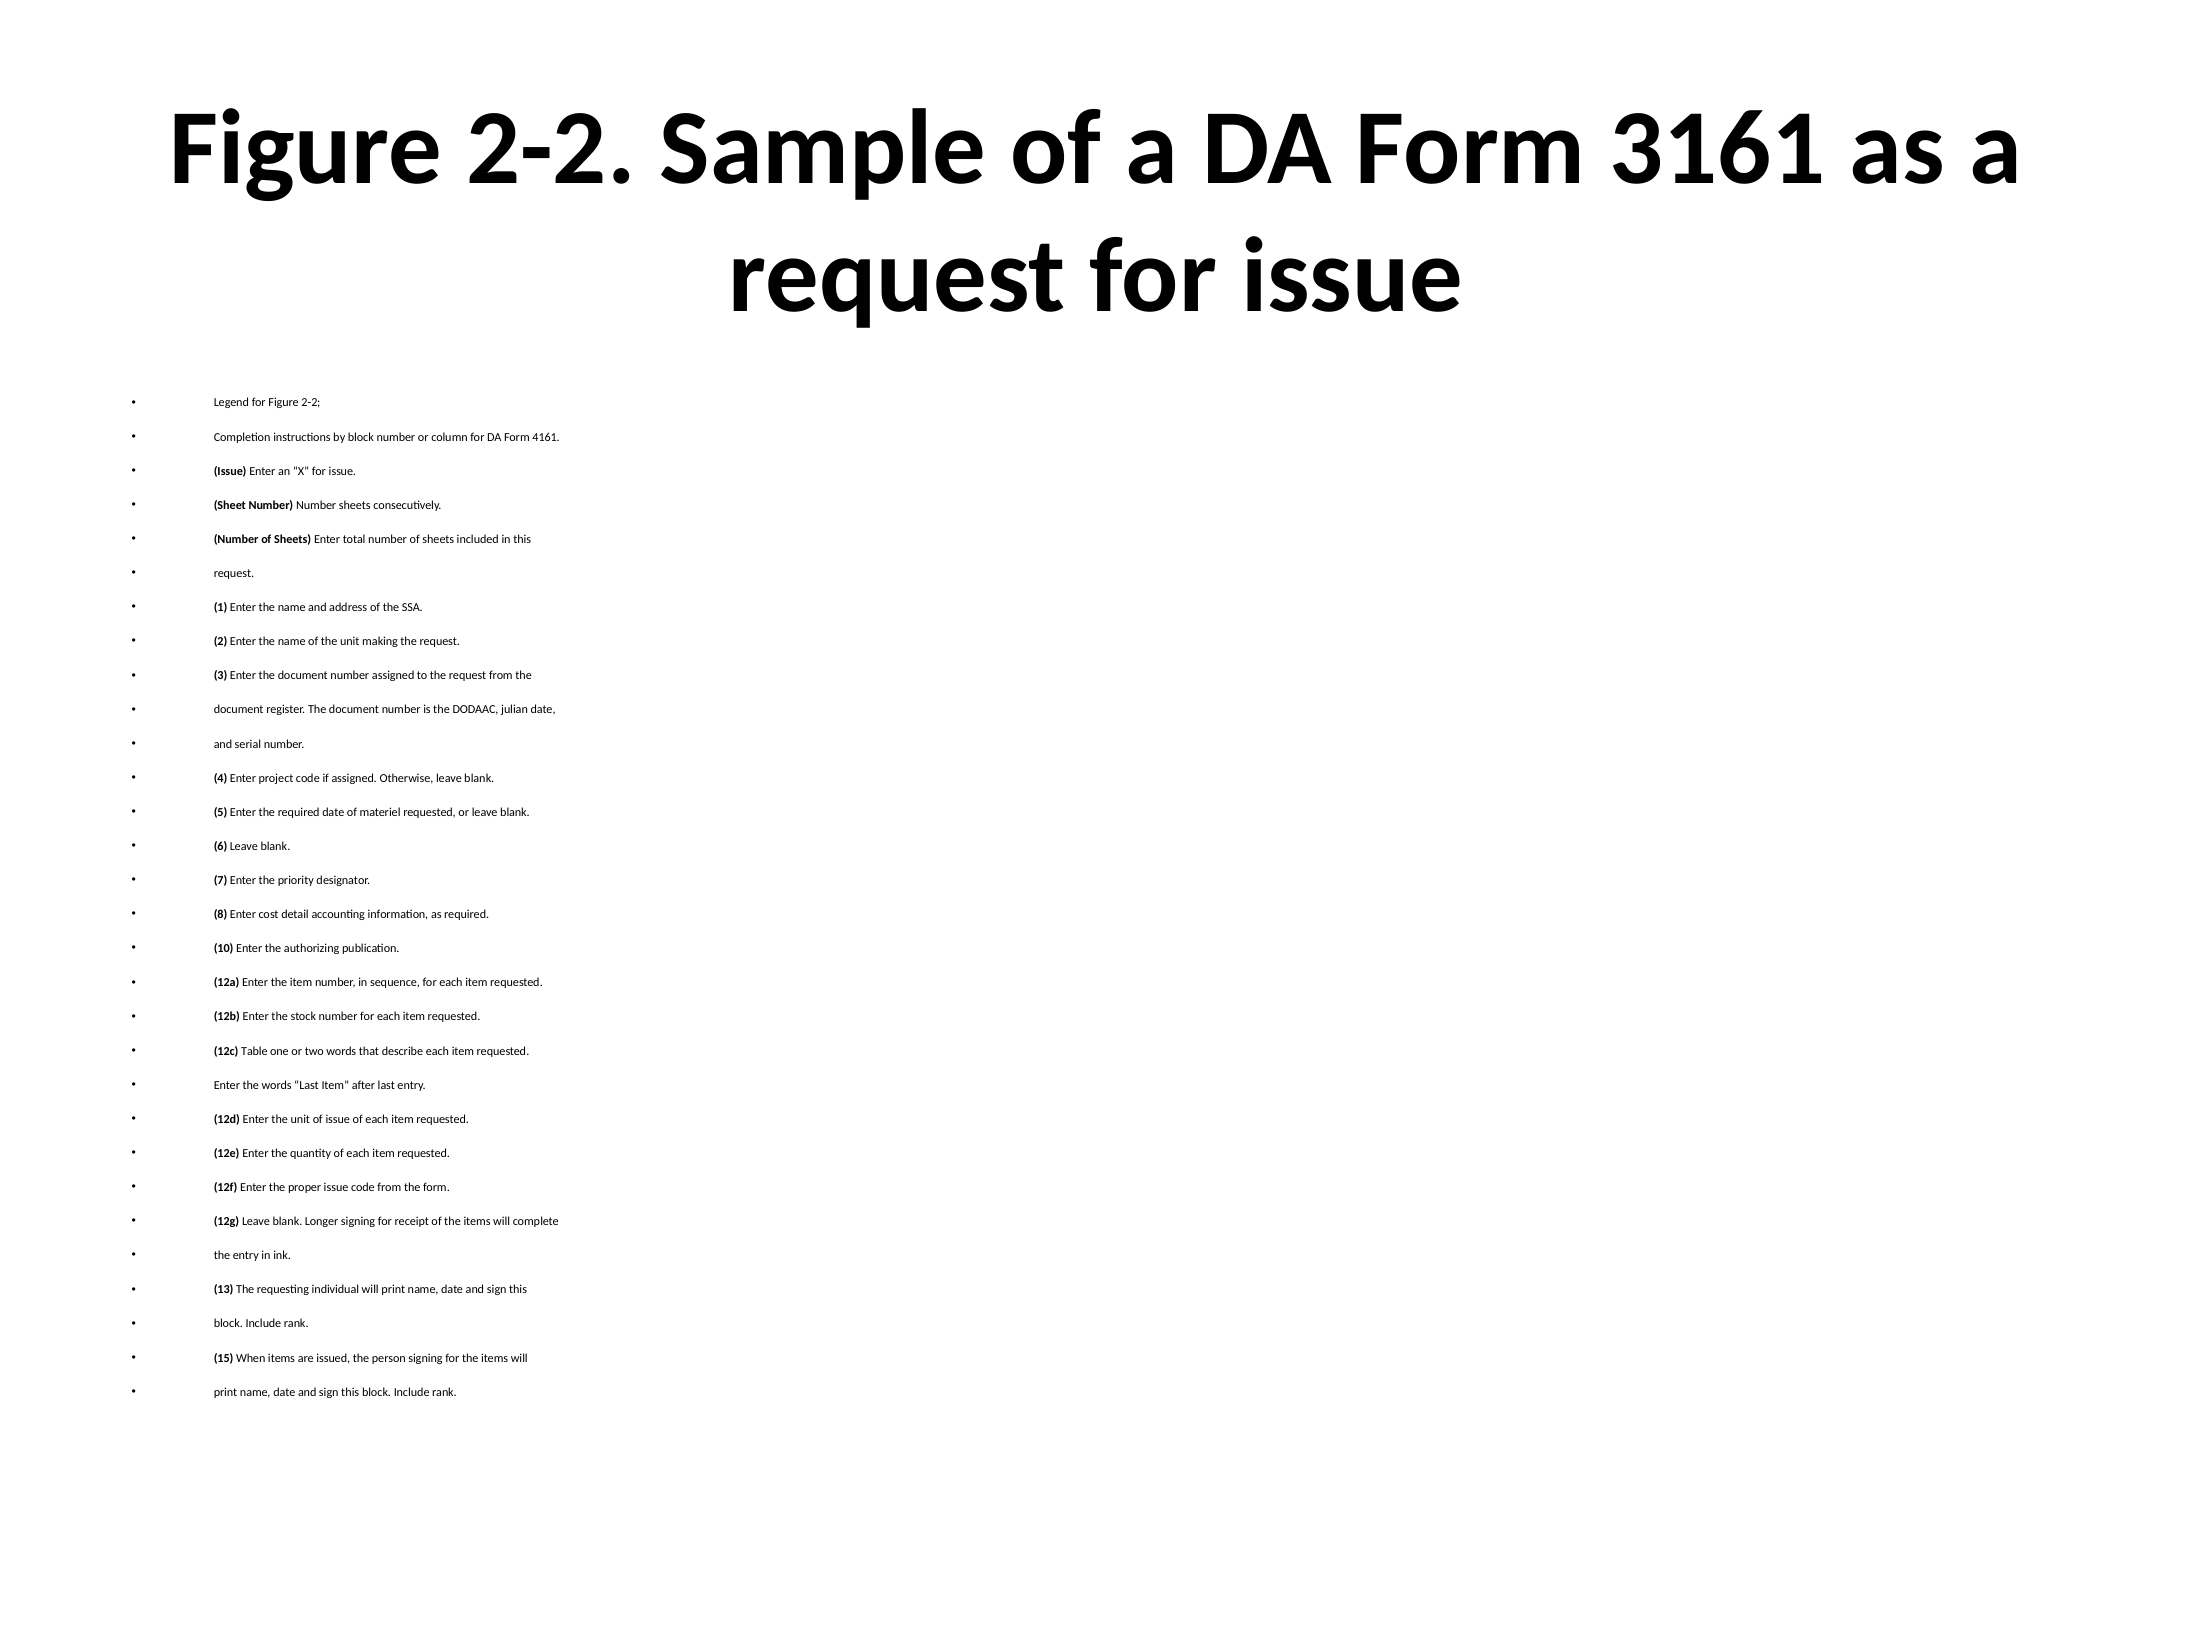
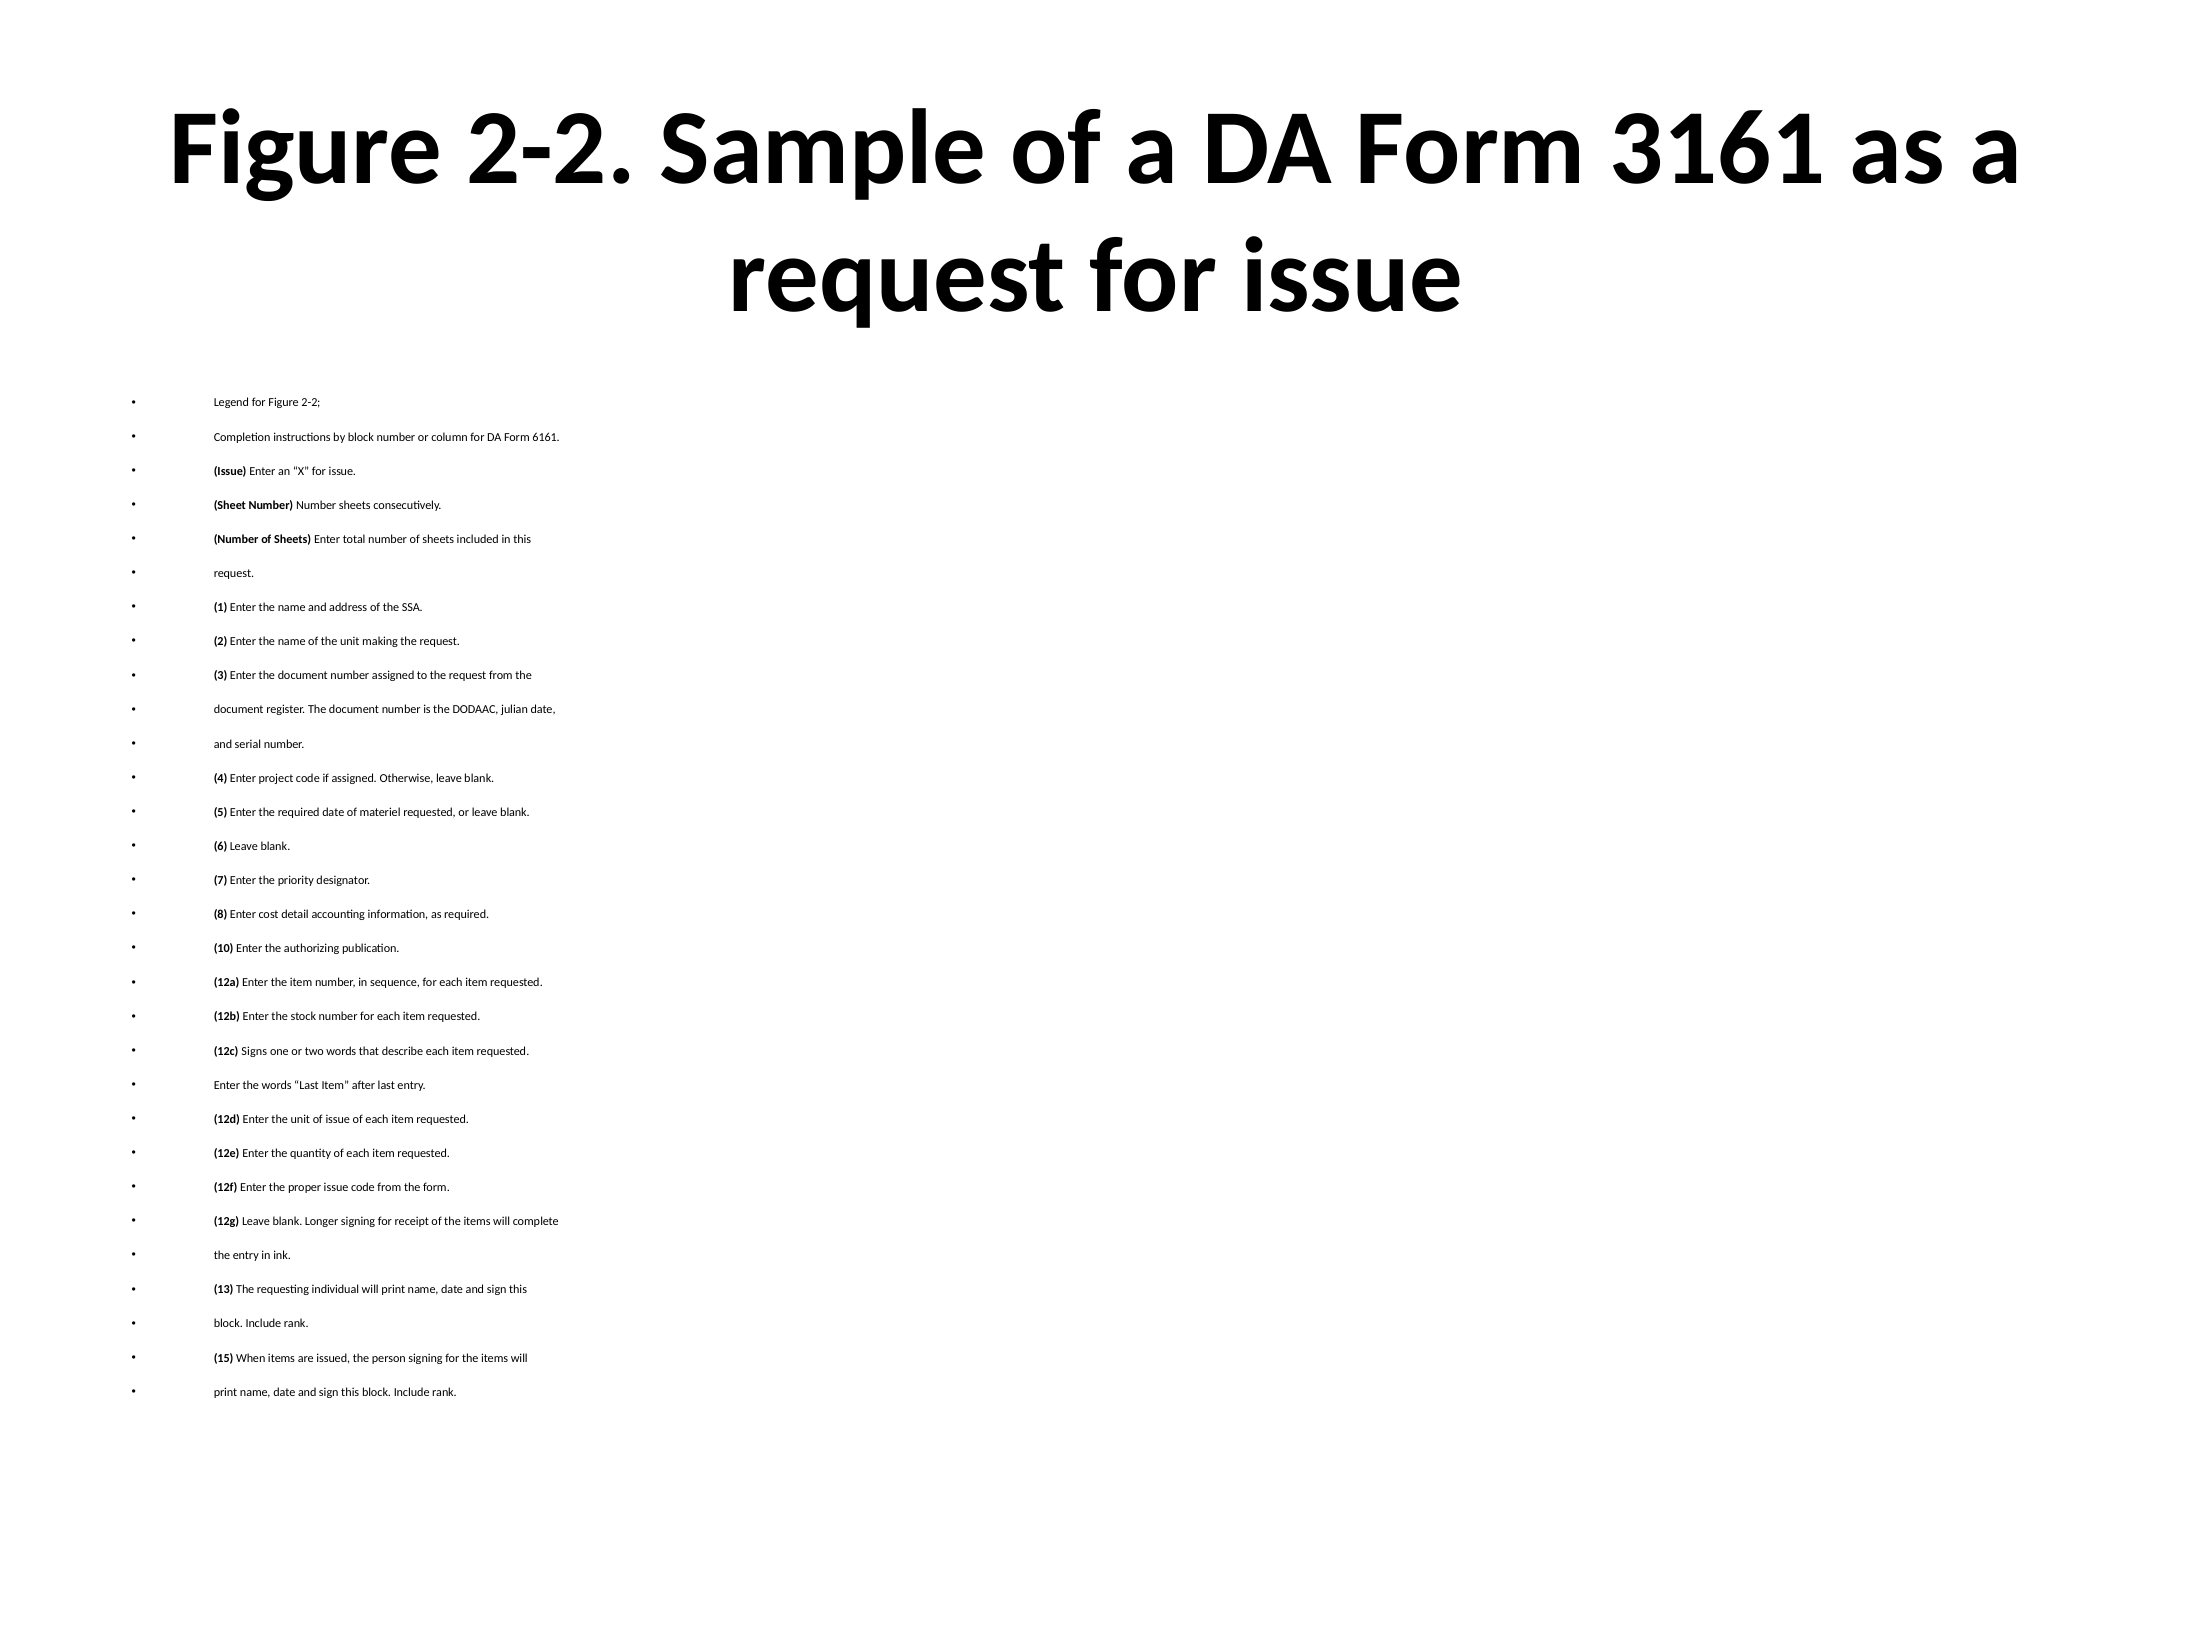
4161: 4161 -> 6161 (546, 437)
Table: Table -> Signs (254, 1051)
